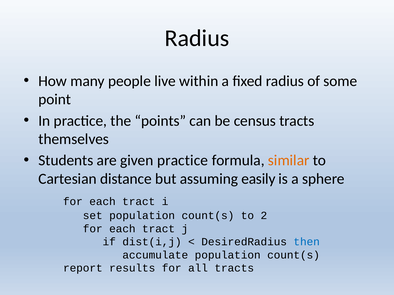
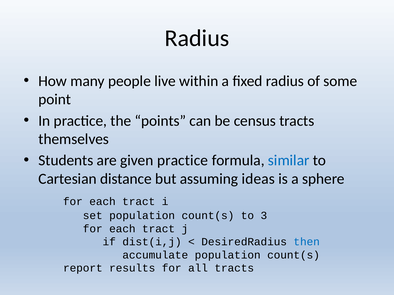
similar colour: orange -> blue (289, 161)
easily: easily -> ideas (258, 179)
2: 2 -> 3 (264, 216)
